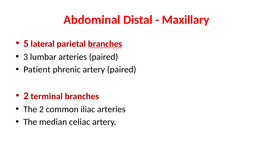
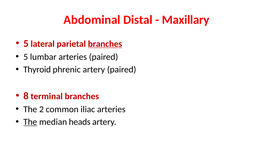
3: 3 -> 5 (26, 57)
Patient: Patient -> Thyroid (37, 70)
2: 2 -> 8 (26, 96)
The underline: none -> present (30, 122)
celiac: celiac -> heads (80, 122)
